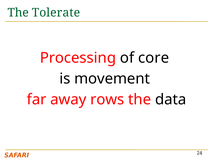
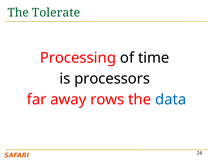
core: core -> time (154, 58)
movement: movement -> processors (112, 79)
data colour: black -> blue (171, 100)
